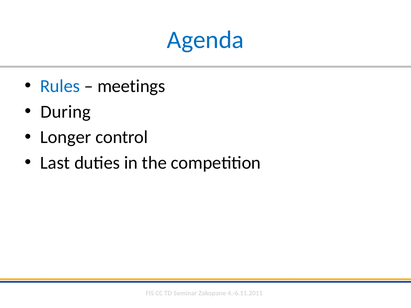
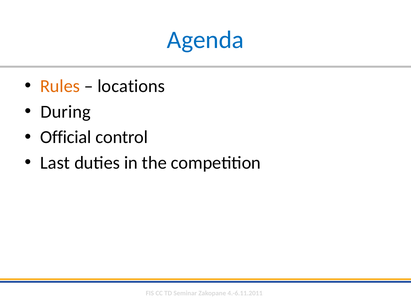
Rules colour: blue -> orange (60, 86)
meetings: meetings -> locations (131, 86)
Longer: Longer -> Official (66, 137)
